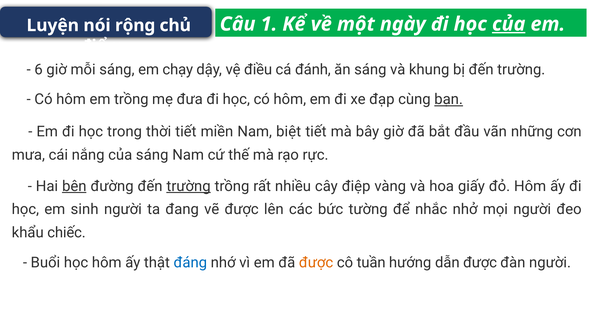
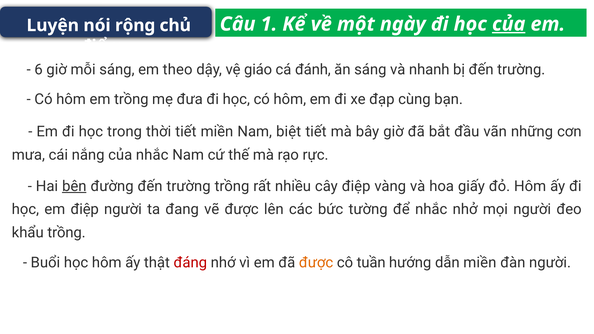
chạy: chạy -> theo (178, 70)
điều: điều -> giáo (258, 70)
khung: khung -> nhanh (429, 70)
bạn underline: present -> none (449, 99)
của sáng: sáng -> nhắc (152, 155)
trường underline: present -> none (189, 186)
em sinh: sinh -> điệp (85, 209)
khẩu chiếc: chiếc -> trồng (66, 233)
đáng colour: blue -> red (190, 263)
dẫn được: được -> miền (480, 263)
